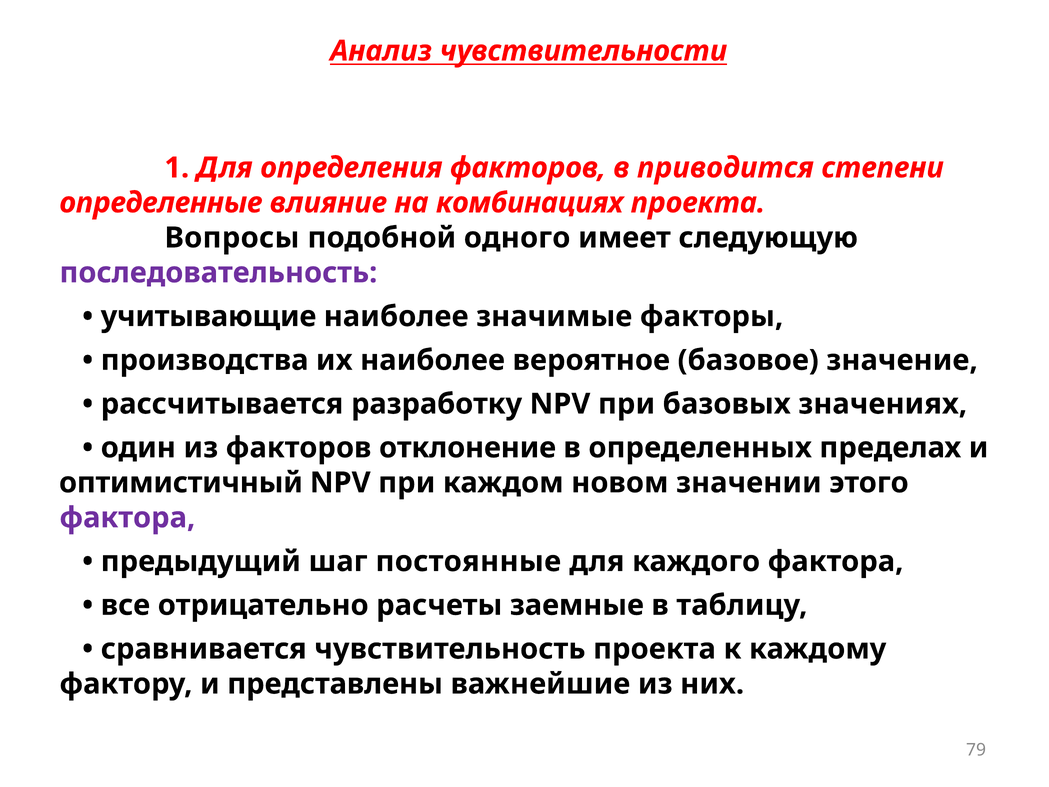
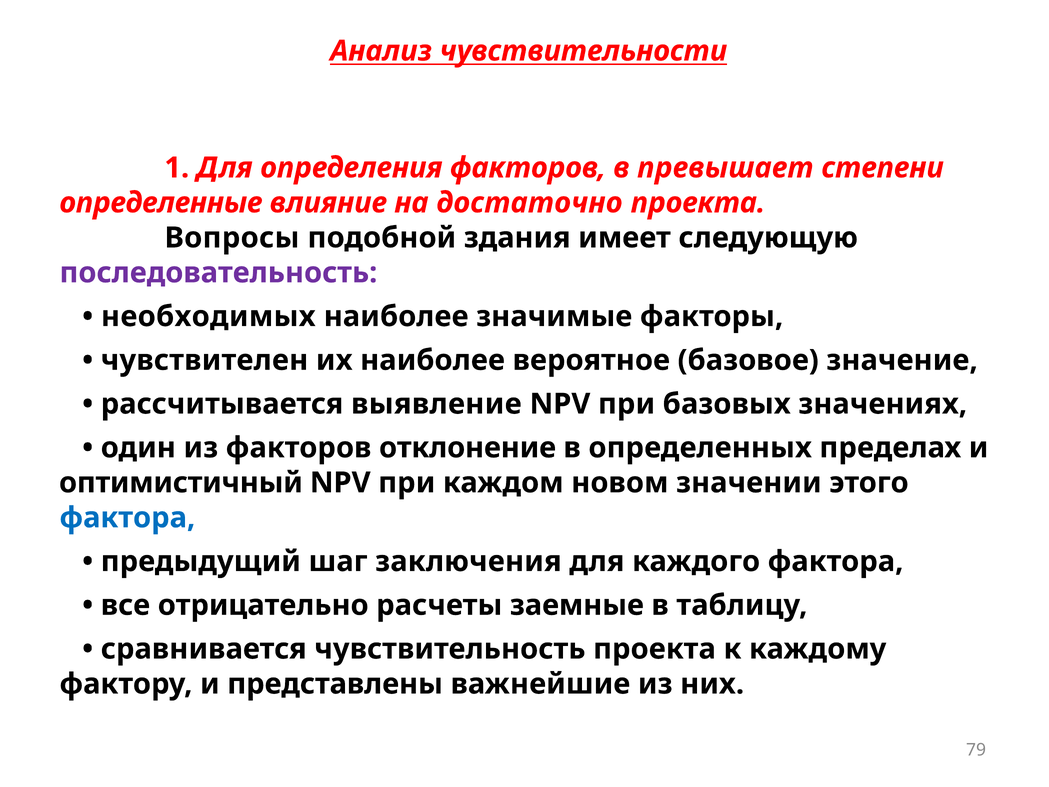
приводится: приводится -> превышает (725, 168)
комбинациях: комбинациях -> достаточно (529, 203)
одного: одного -> здания (517, 238)
учитывающие: учитывающие -> необходимых (208, 316)
производства: производства -> чувствителен (204, 360)
разработку: разработку -> выявление (436, 404)
фактора colour: purple -> blue (127, 518)
постоянные: постоянные -> заключения (468, 561)
